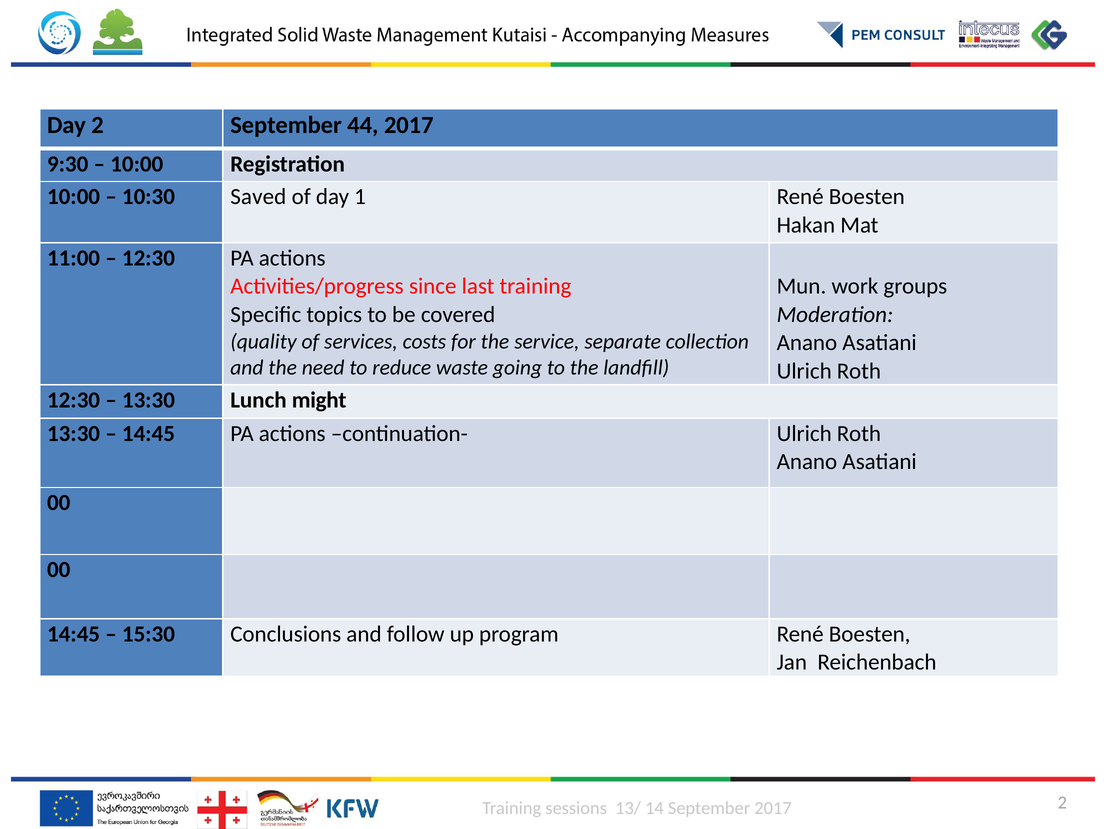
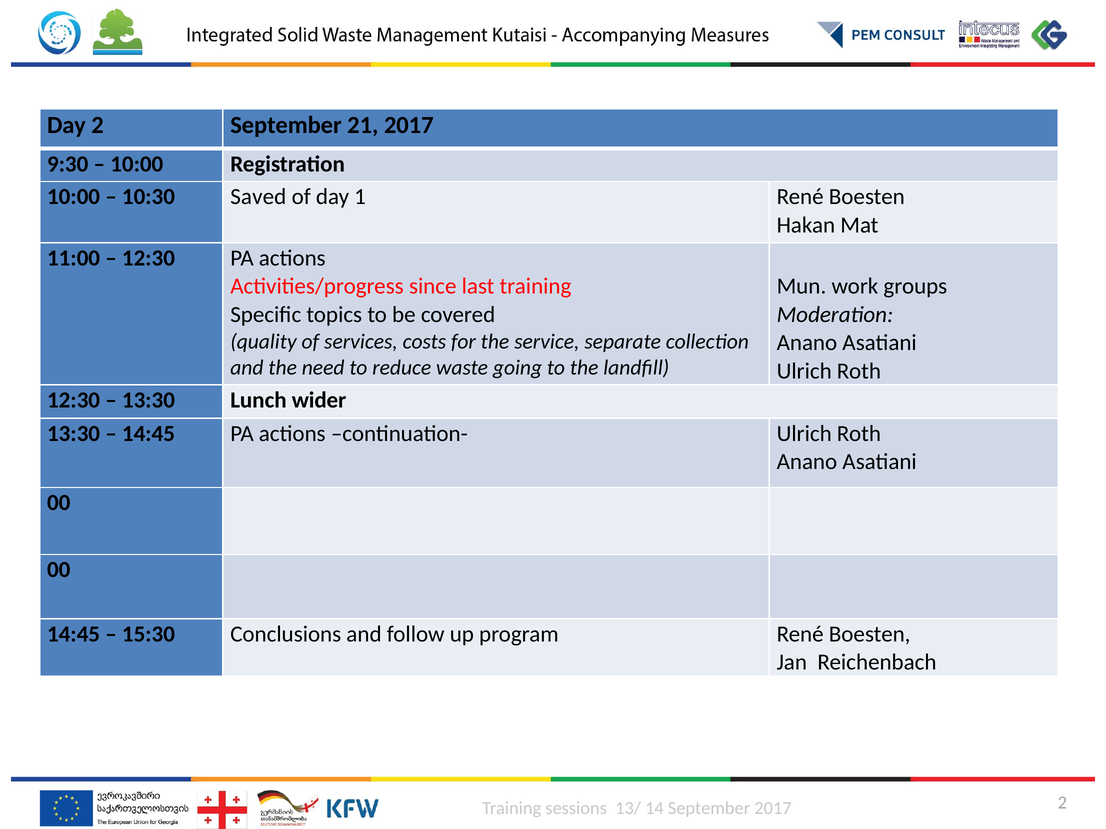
44: 44 -> 21 (363, 125)
might: might -> wider (319, 400)
